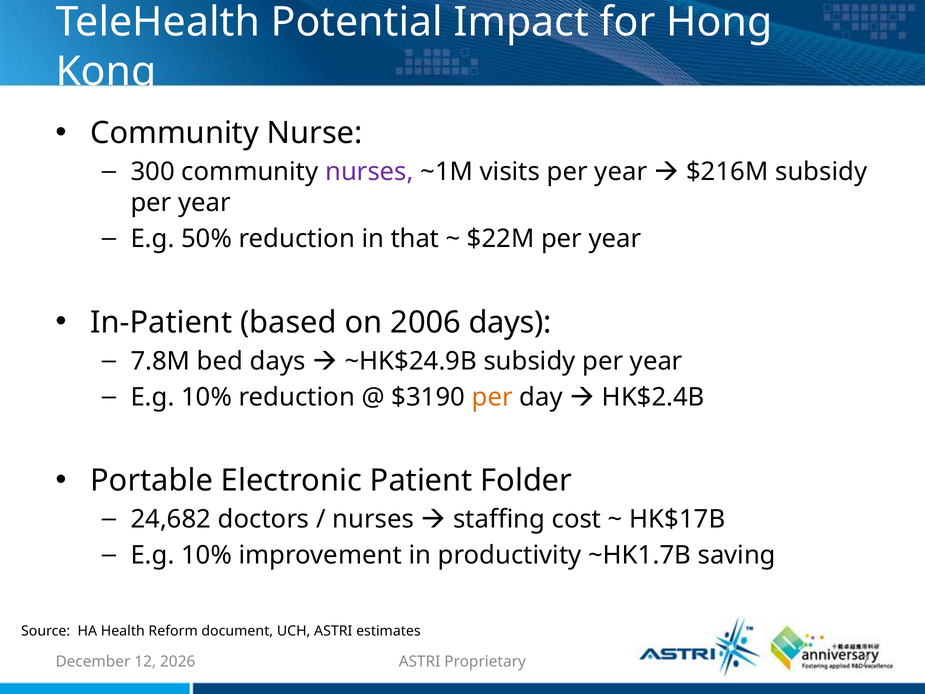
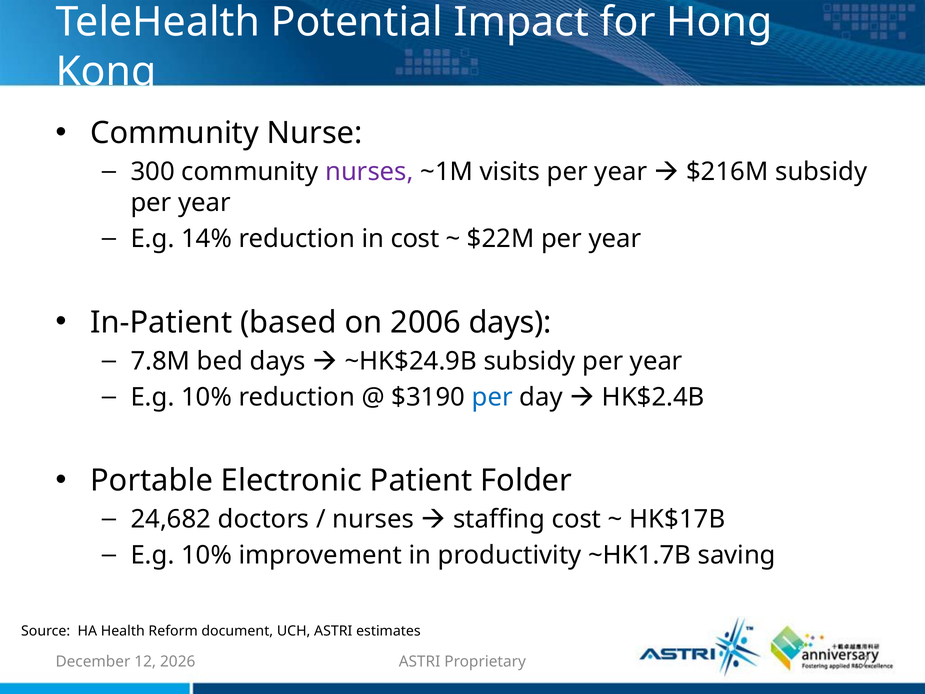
50%: 50% -> 14% (207, 239)
in that: that -> cost (415, 239)
per colour: orange -> blue (492, 397)
